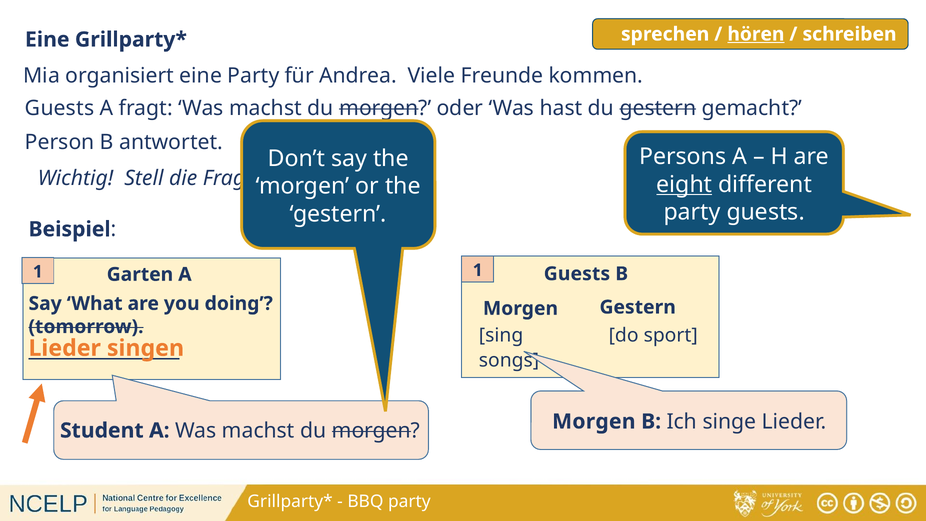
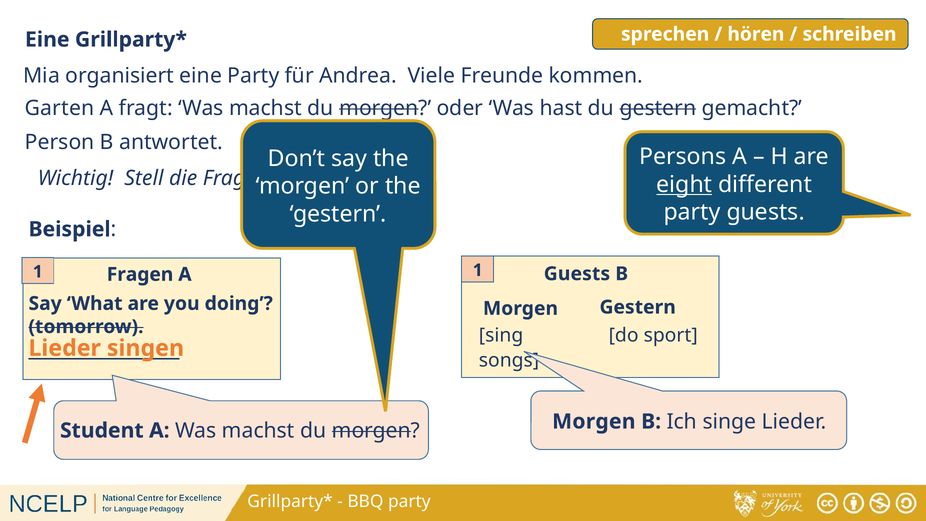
hören underline: present -> none (756, 34)
Guests: Guests -> Garten (60, 108)
Garten: Garten -> Fragen (140, 274)
